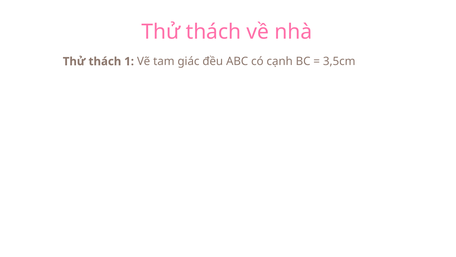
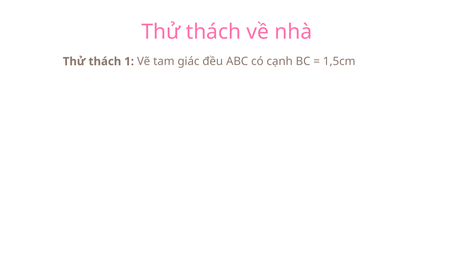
3,5cm: 3,5cm -> 1,5cm (339, 61)
